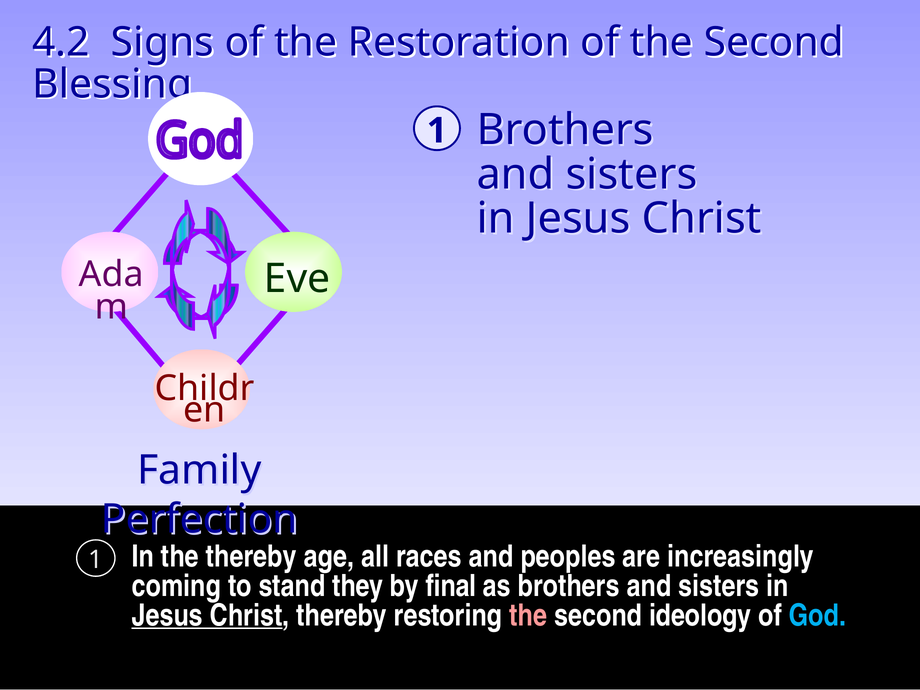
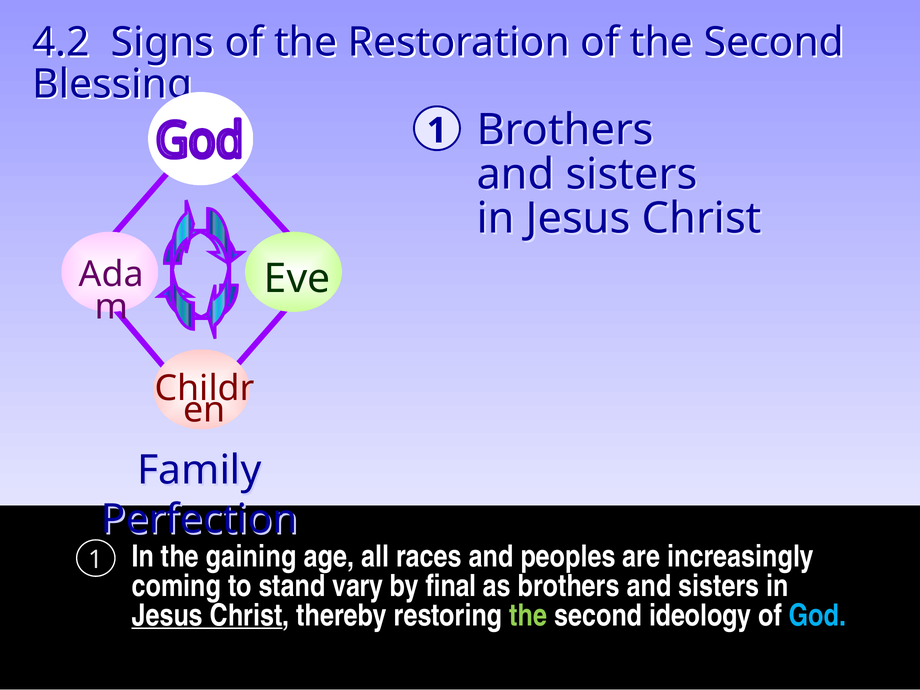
the thereby: thereby -> gaining (251, 557)
they: they -> vary (358, 586)
the colour: pink -> light green (528, 616)
